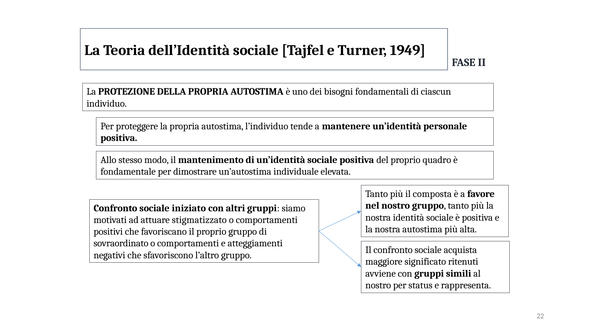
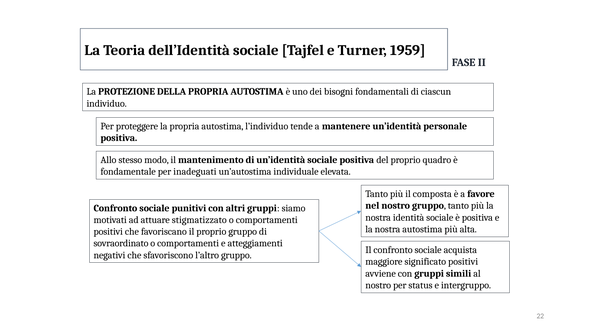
1949: 1949 -> 1959 (408, 50)
dimostrare: dimostrare -> inadeguati (195, 172)
iniziato: iniziato -> punitivi (189, 208)
significato ritenuti: ritenuti -> positivi (463, 262)
rappresenta: rappresenta -> intergruppo (466, 285)
